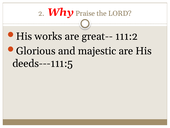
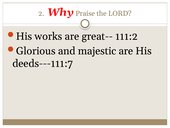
deeds---111:5: deeds---111:5 -> deeds---111:7 (43, 63)
